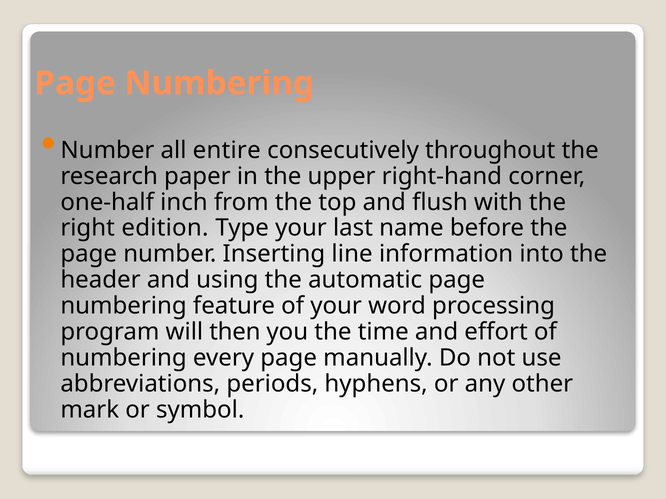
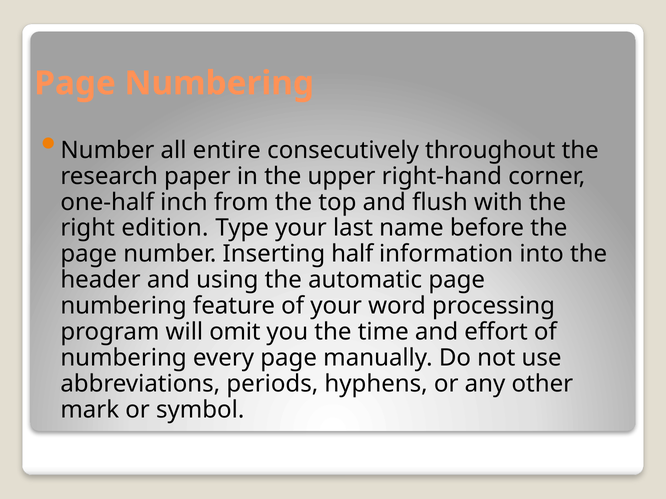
line: line -> half (352, 254)
then: then -> omit (235, 332)
